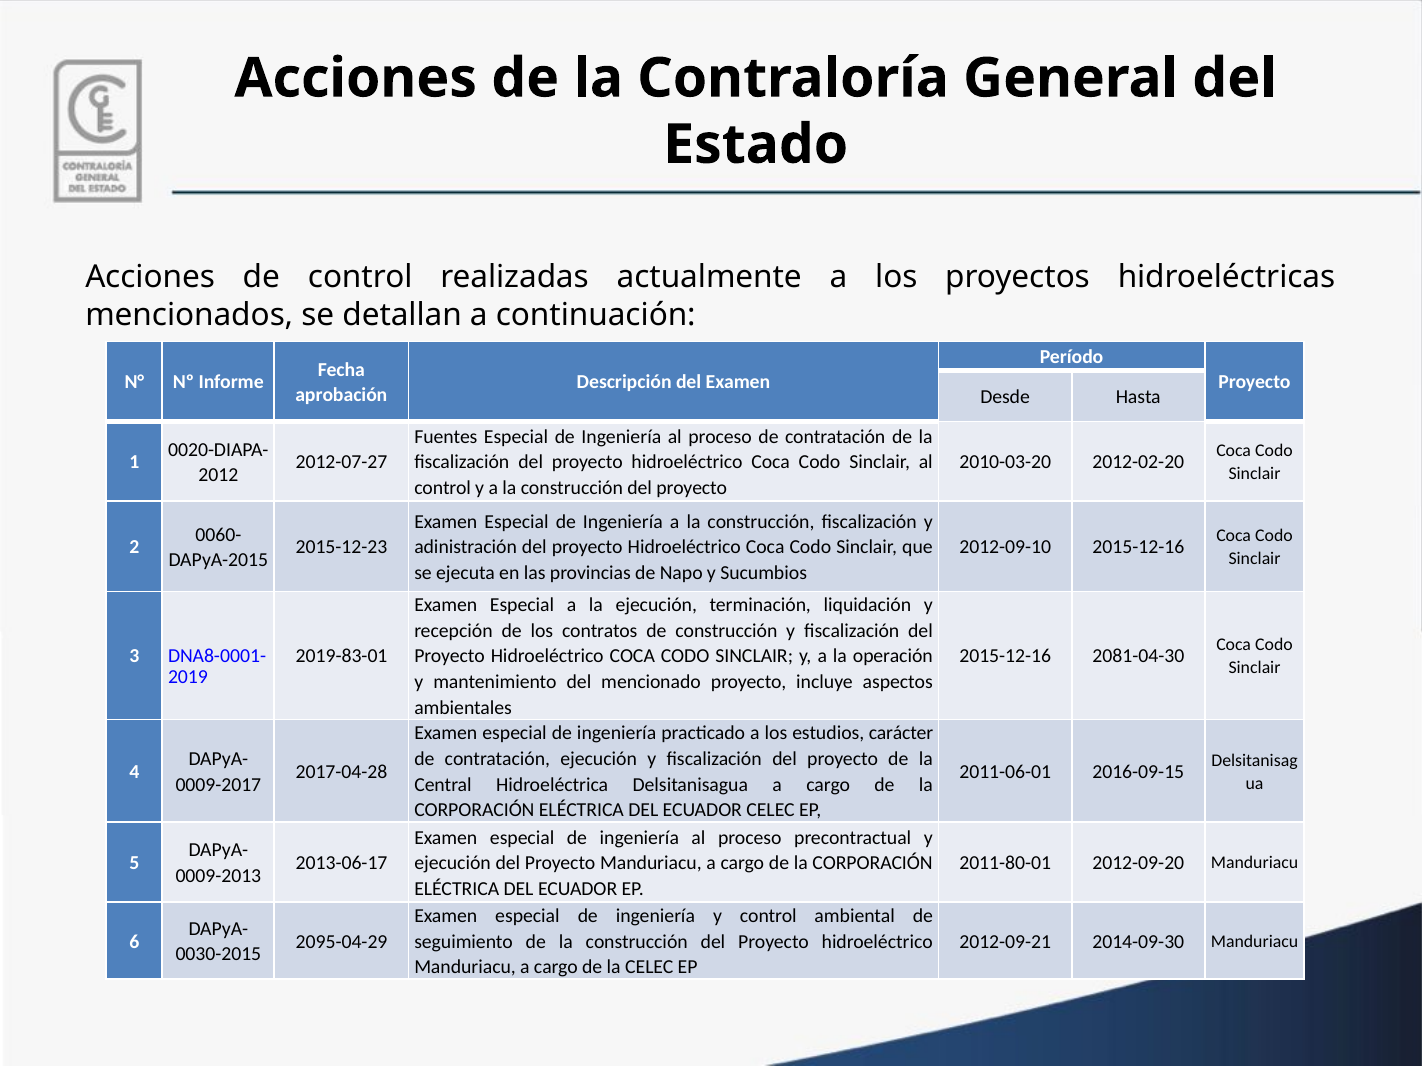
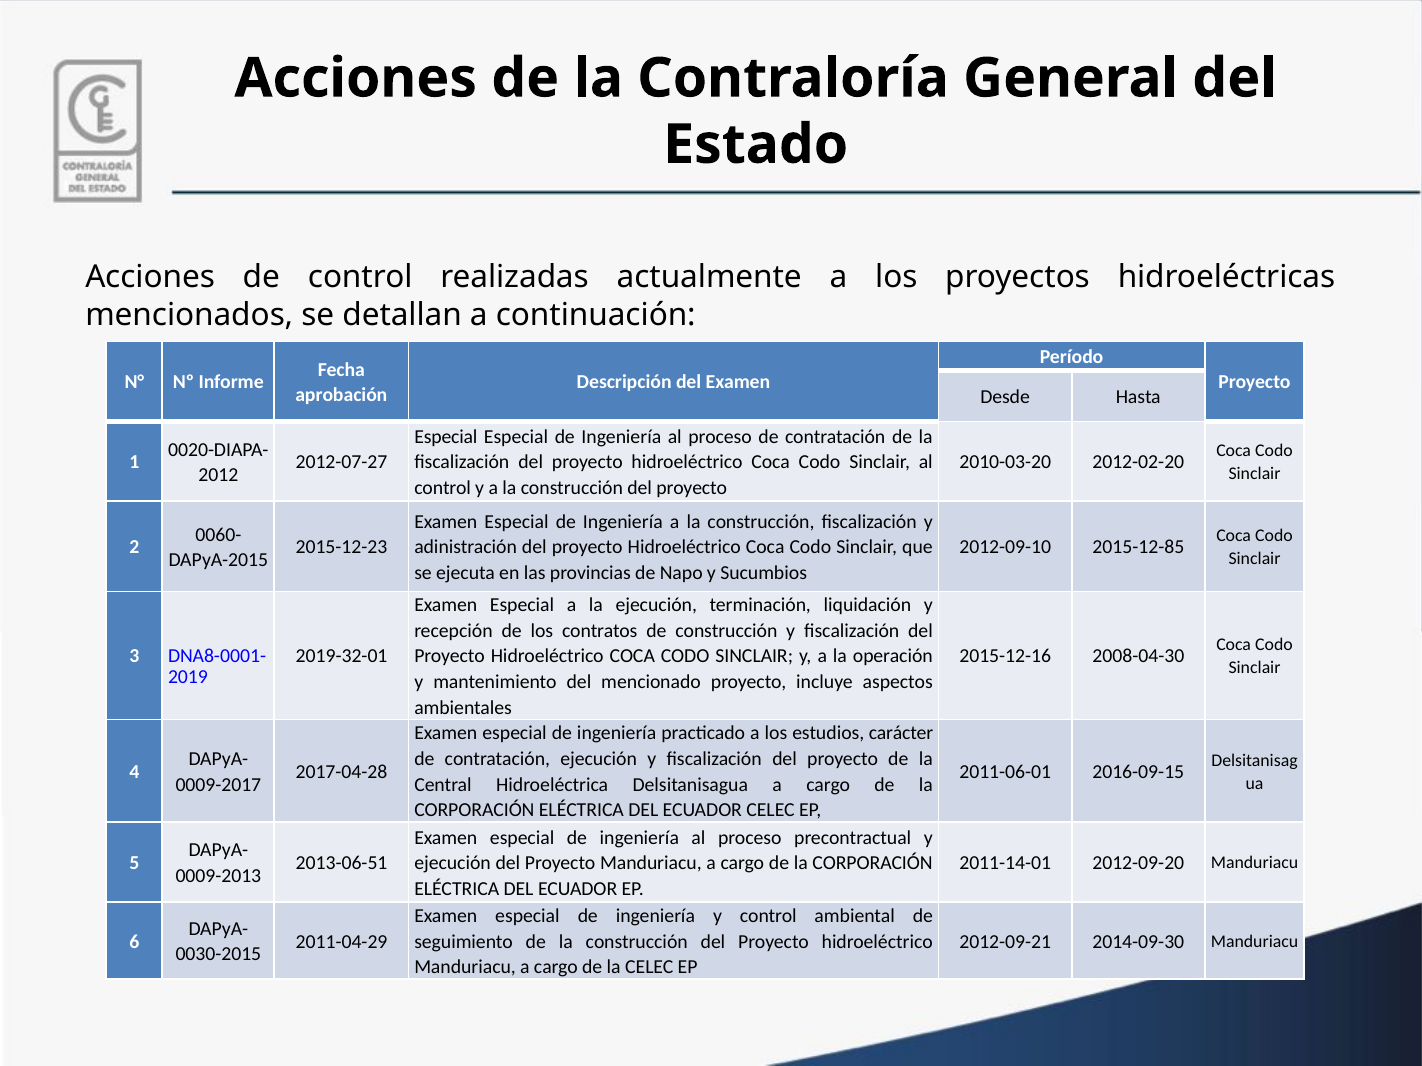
Fuentes: Fuentes -> Especial (446, 437)
2012-09-10 2015-12-16: 2015-12-16 -> 2015-12-85 (1138, 548)
2019-83-01: 2019-83-01 -> 2019-32-01 (342, 657)
2081-04-30: 2081-04-30 -> 2008-04-30 (1138, 657)
2013-06-17: 2013-06-17 -> 2013-06-51 (342, 863)
2011-80-01: 2011-80-01 -> 2011-14-01 (1005, 863)
2095-04-29: 2095-04-29 -> 2011-04-29 (342, 942)
